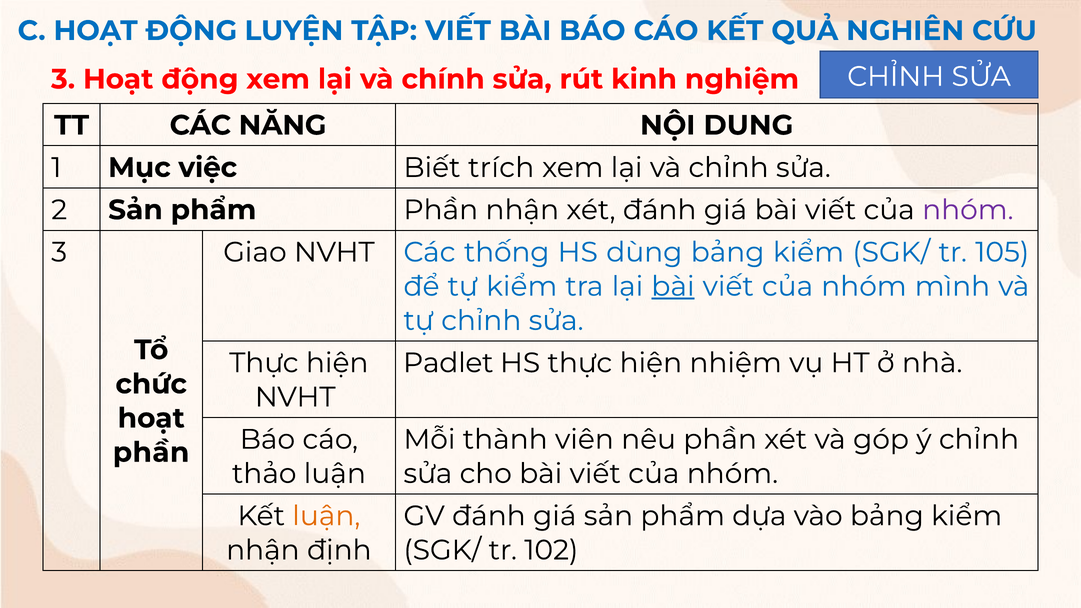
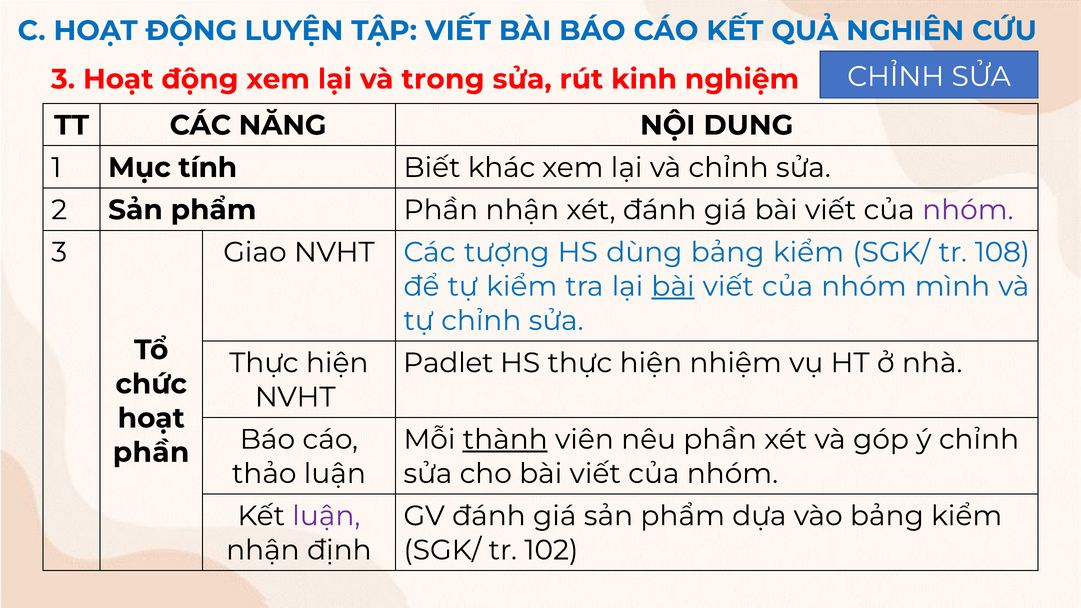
chính: chính -> trong (443, 79)
việc: việc -> tính (208, 168)
trích: trích -> khác (501, 168)
thống: thống -> tượng (507, 252)
105: 105 -> 108 (1002, 252)
thành underline: none -> present (505, 439)
luận colour: orange -> purple (326, 516)
